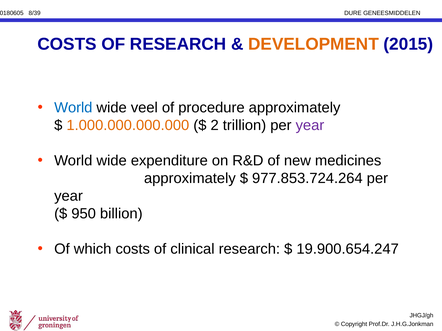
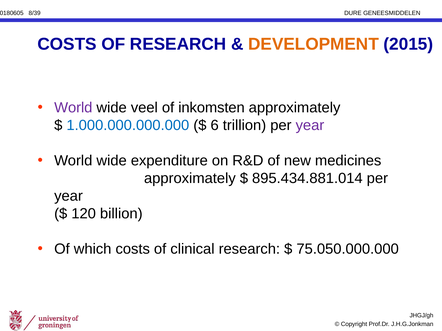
World colour: blue -> purple (73, 108)
procedure: procedure -> inkomsten (211, 108)
1.000.000.000.000 colour: orange -> blue (128, 126)
2: 2 -> 6 (215, 126)
977.853.724.264: 977.853.724.264 -> 895.434.881.014 (307, 179)
950: 950 -> 120 (84, 214)
19.900.654.247: 19.900.654.247 -> 75.050.000.000 (348, 249)
